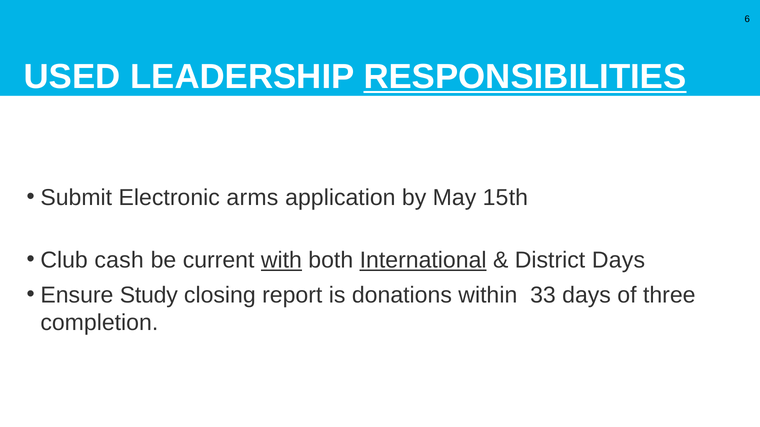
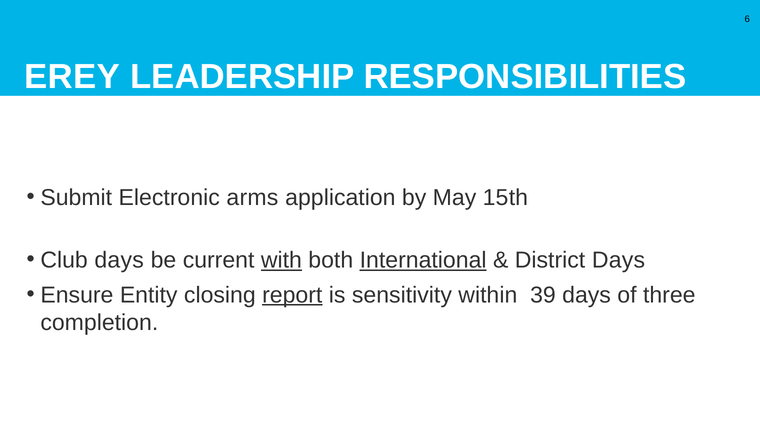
USED: USED -> EREY (72, 77)
RESPONSIBILITIES underline: present -> none (525, 77)
Club cash: cash -> days (119, 260)
Study: Study -> Entity (149, 295)
report underline: none -> present (292, 295)
donations: donations -> sensitivity (402, 295)
33: 33 -> 39 (543, 295)
